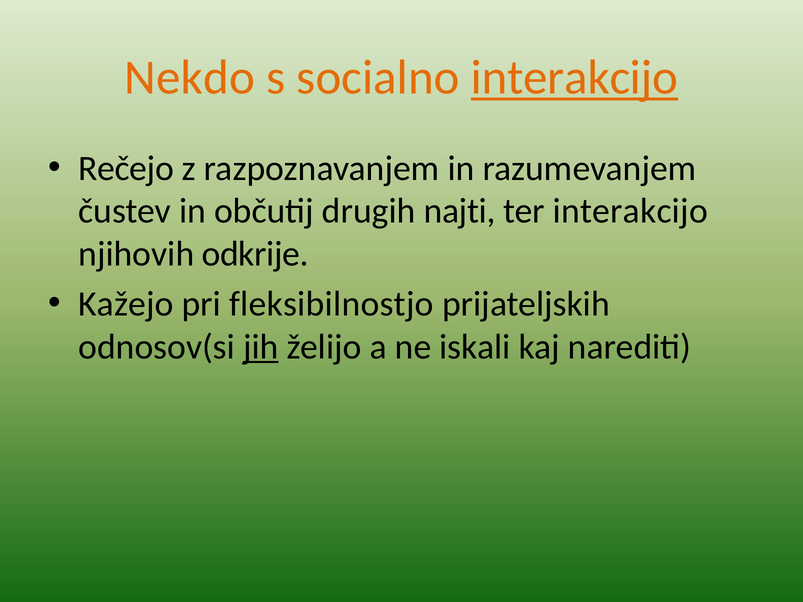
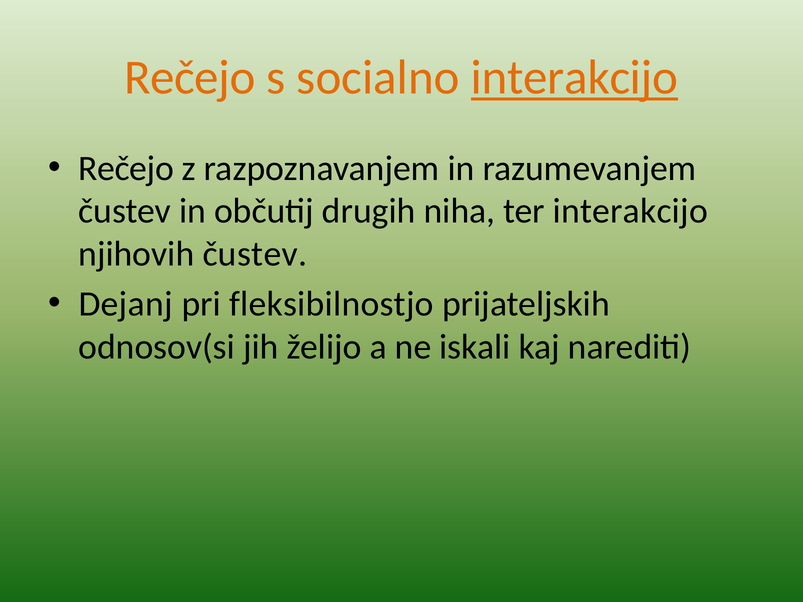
Nekdo: Nekdo -> Rečejo (190, 78)
najti: najti -> niha (459, 211)
njihovih odkrije: odkrije -> čustev (255, 254)
Kažejo: Kažejo -> Dejanj (126, 304)
jih underline: present -> none (261, 347)
